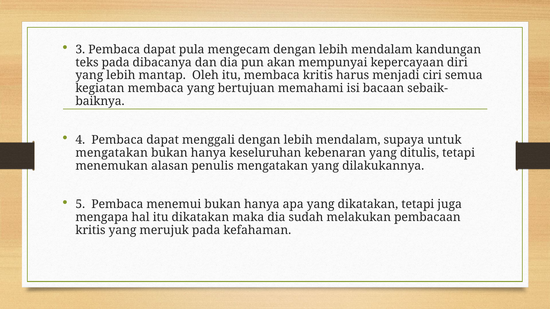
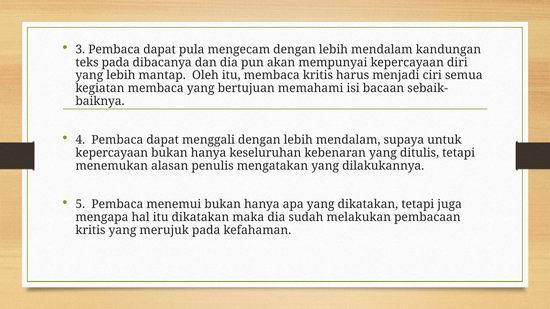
mengatakan: mengatakan -> kepercayaan (112, 153)
